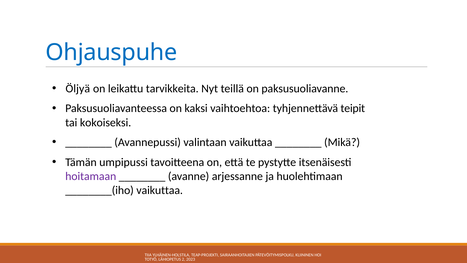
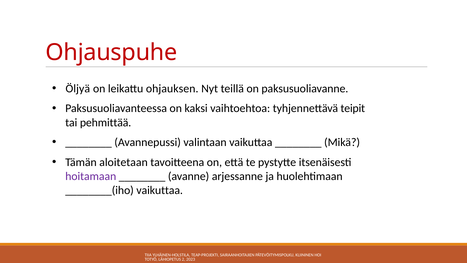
Ohjauspuhe colour: blue -> red (111, 52)
tarvikkeita: tarvikkeita -> ohjauksen (172, 88)
kokoiseksi: kokoiseksi -> pehmittää (106, 122)
umpipussi: umpipussi -> aloitetaan (124, 162)
